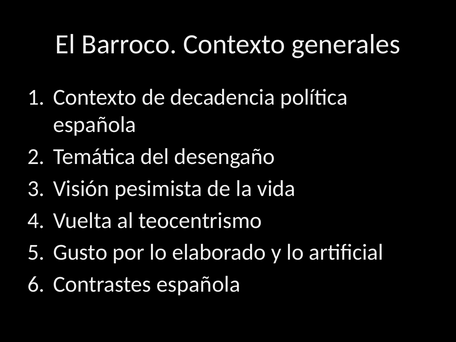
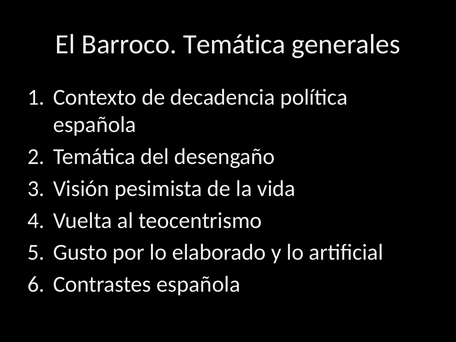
Barroco Contexto: Contexto -> Temática (234, 44)
